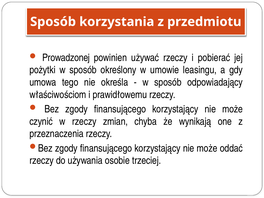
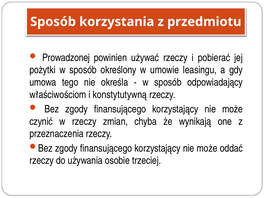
prawidłowemu: prawidłowemu -> konstytutywną (120, 95)
